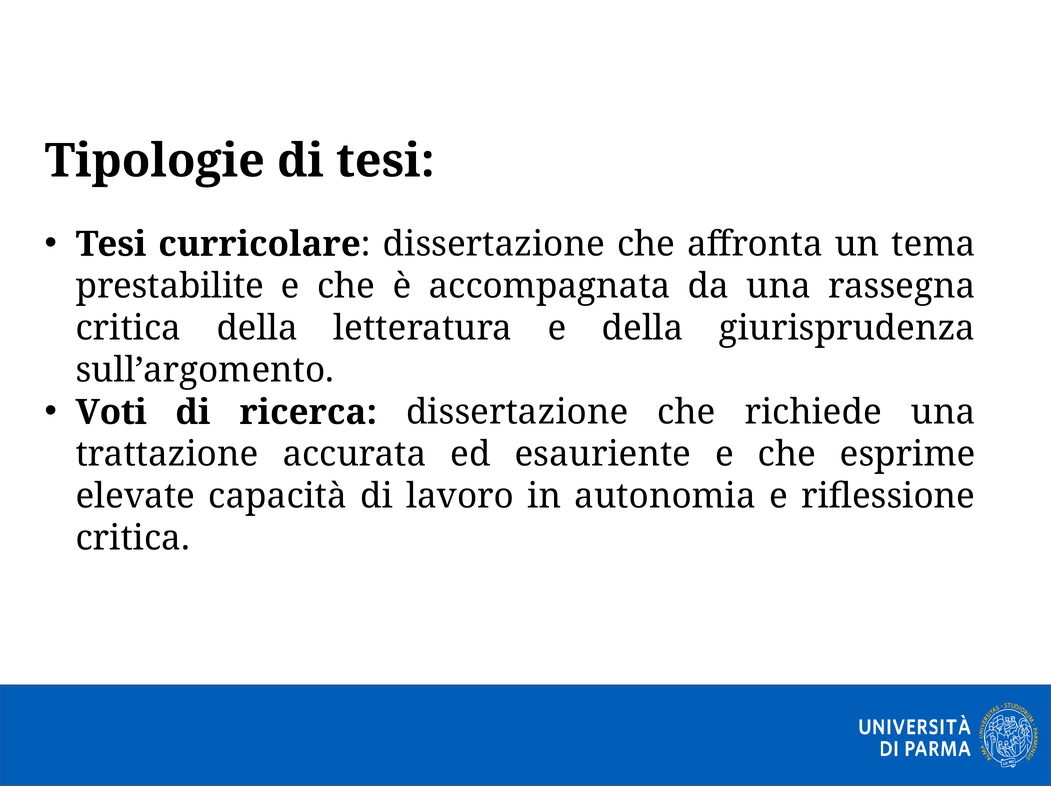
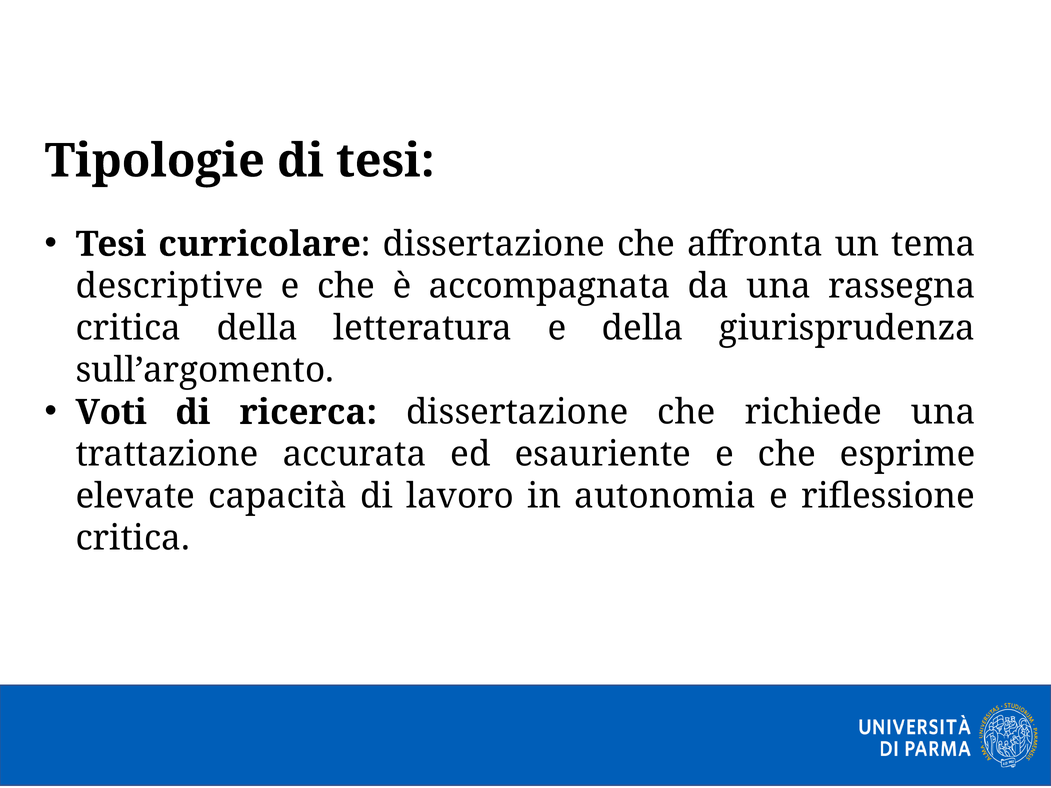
prestabilite: prestabilite -> descriptive (170, 286)
